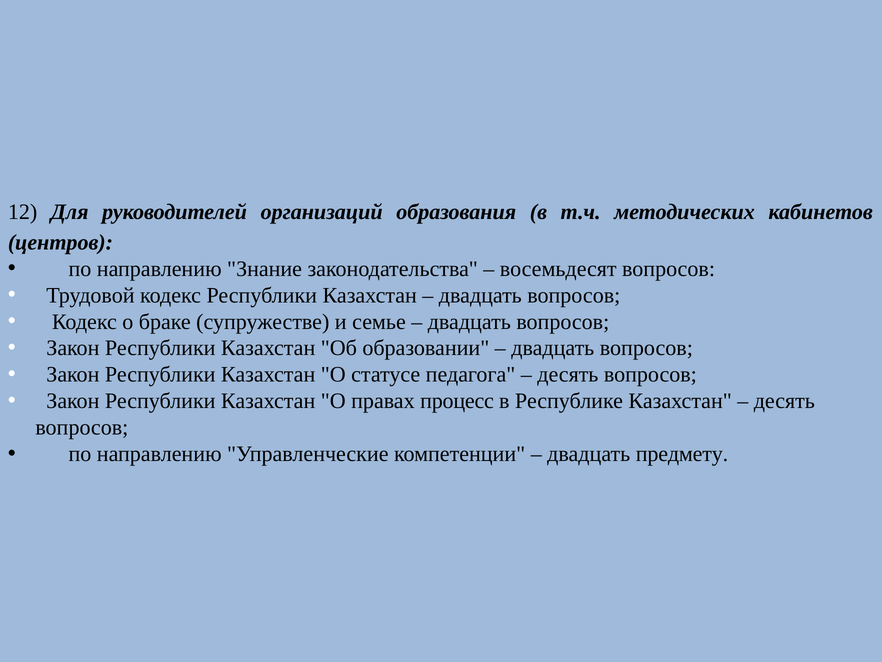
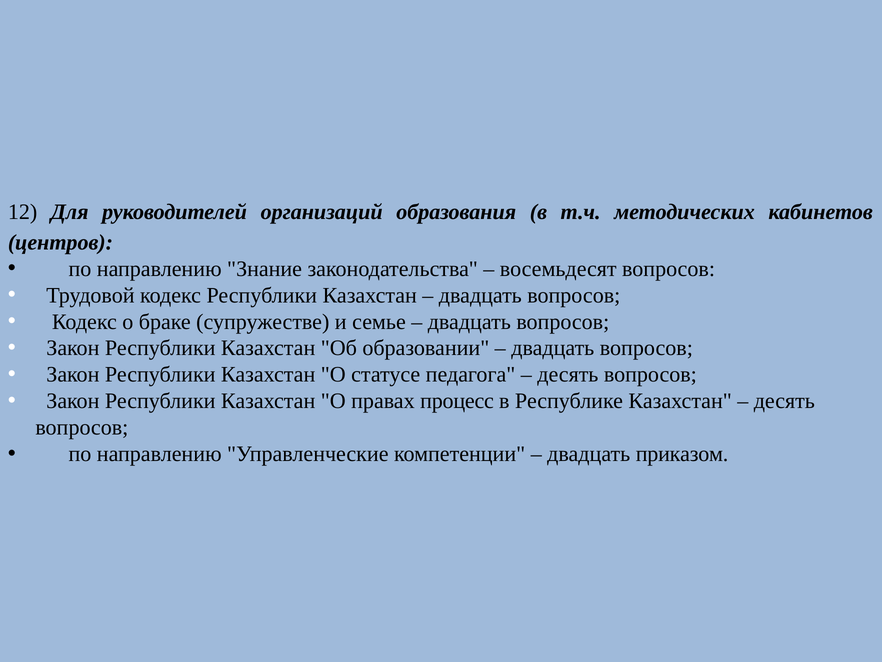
предмету: предмету -> приказом (682, 454)
